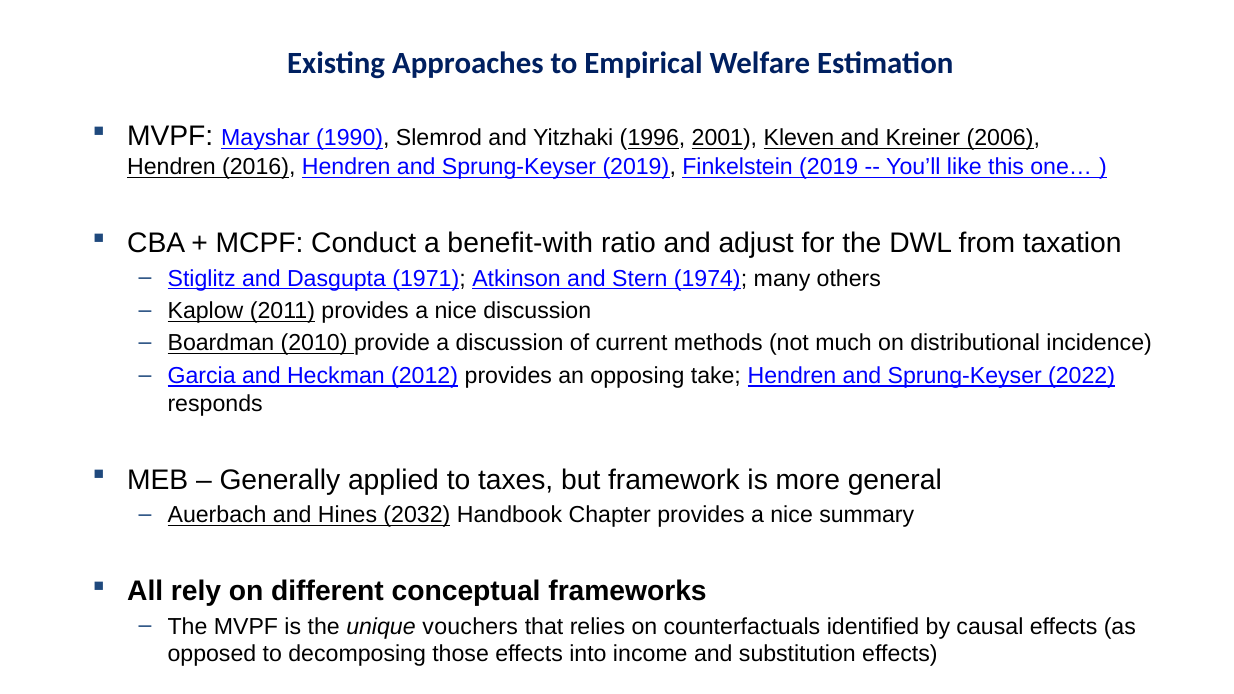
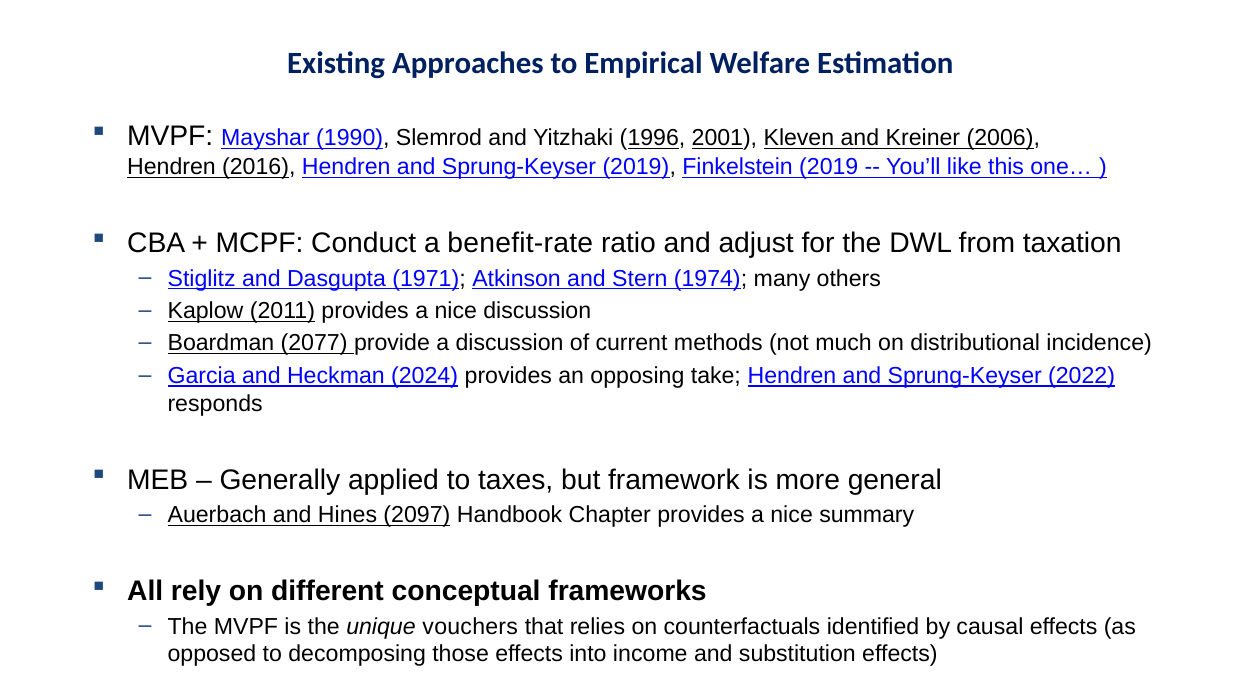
benefit-with: benefit-with -> benefit-rate (520, 244)
2010: 2010 -> 2077 (314, 343)
2012: 2012 -> 2024 (425, 376)
2032: 2032 -> 2097 (417, 515)
